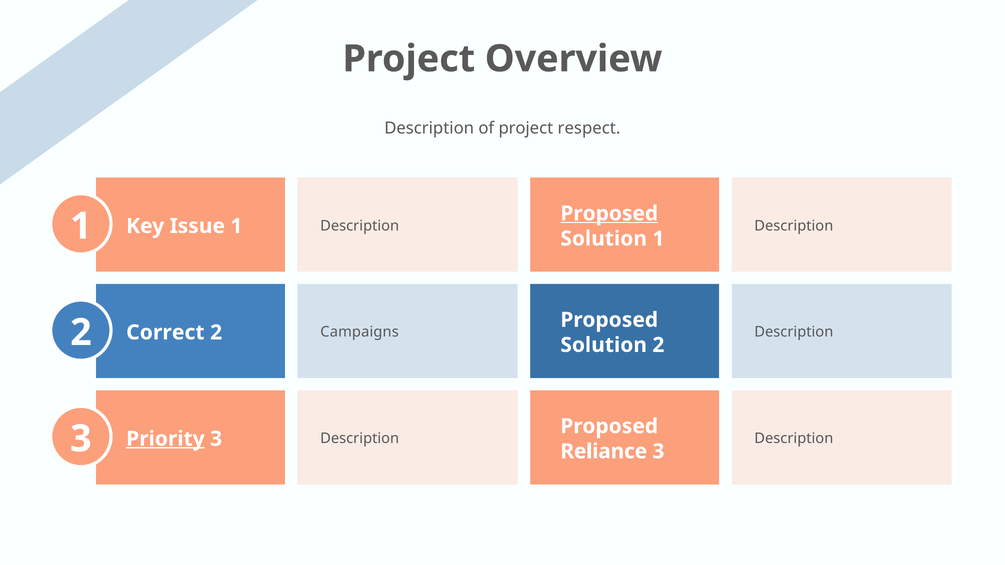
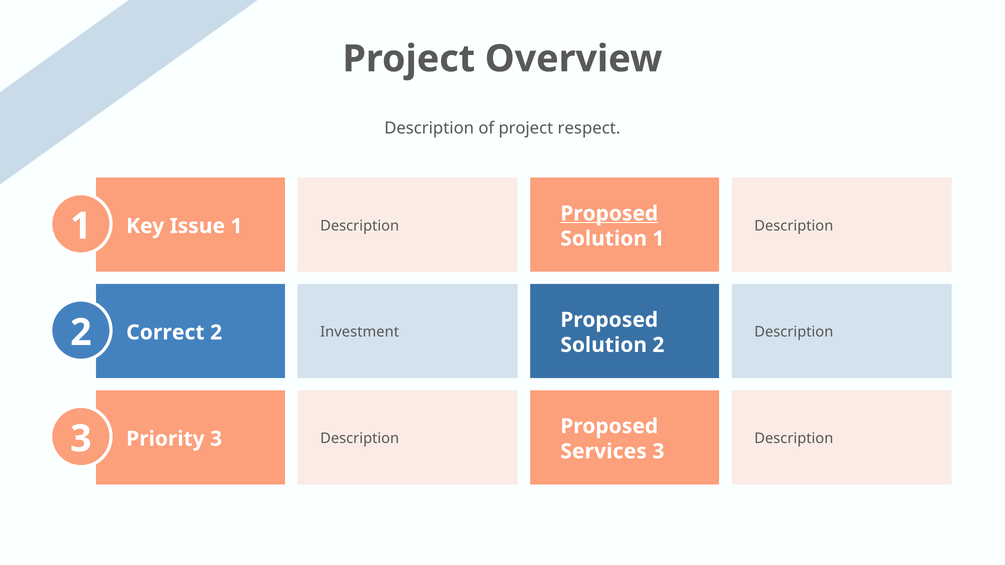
Campaigns: Campaigns -> Investment (360, 332)
Priority underline: present -> none (165, 439)
Reliance: Reliance -> Services (604, 452)
